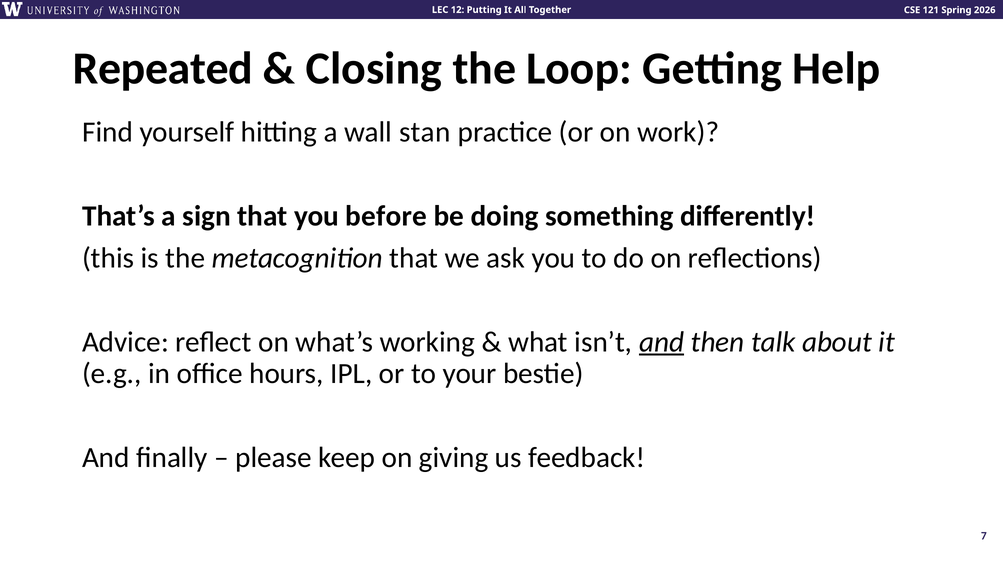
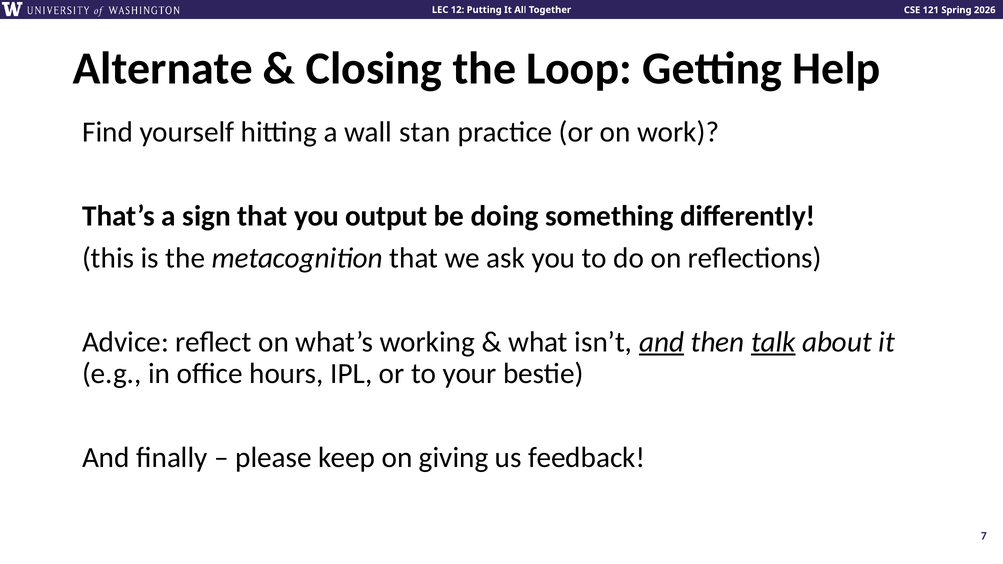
Repeated: Repeated -> Alternate (163, 69)
before: before -> output (386, 216)
talk underline: none -> present (773, 342)
